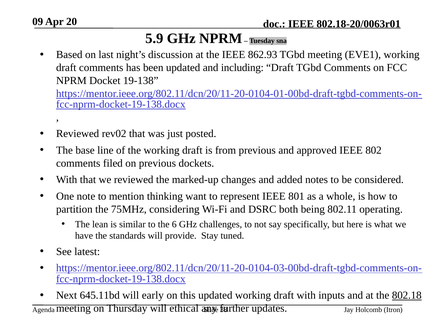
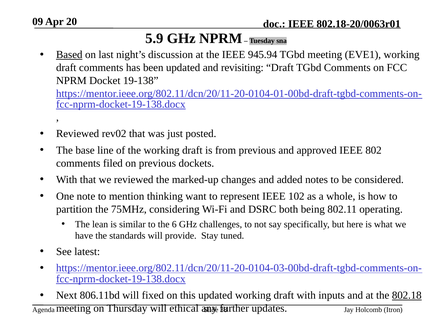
Based underline: none -> present (69, 55)
862.93: 862.93 -> 945.94 (263, 55)
including: including -> revisiting (242, 68)
801: 801 -> 102 (296, 196)
645.11bd: 645.11bd -> 806.11bd (100, 296)
early: early -> fixed (153, 296)
